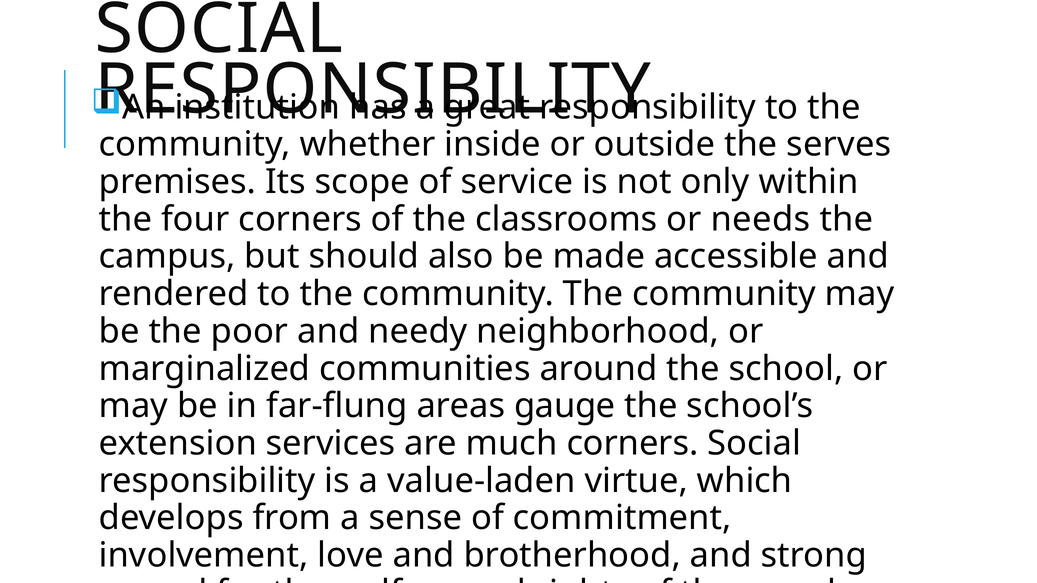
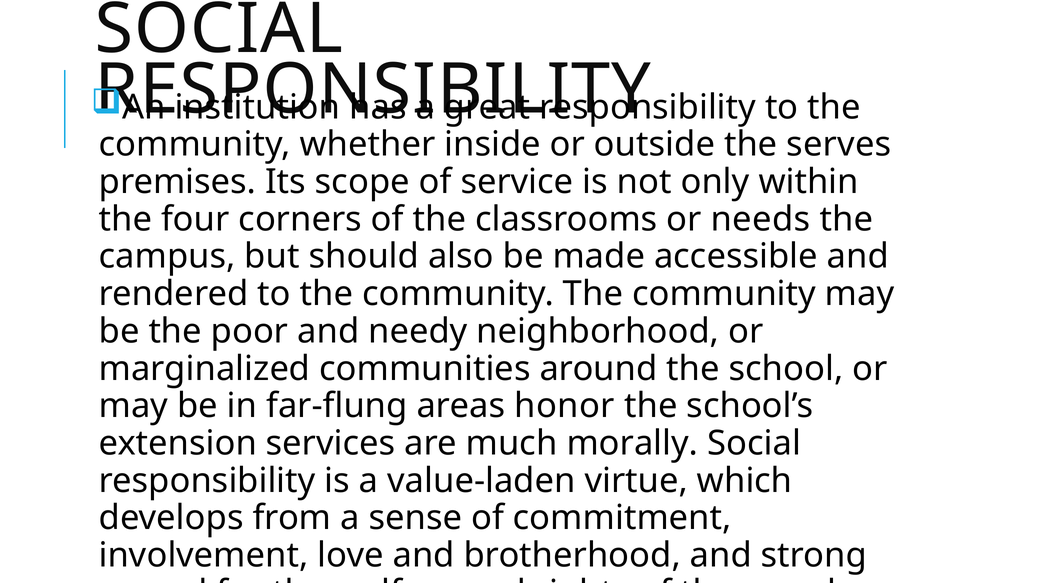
gauge: gauge -> honor (564, 406)
much corners: corners -> morally (632, 444)
